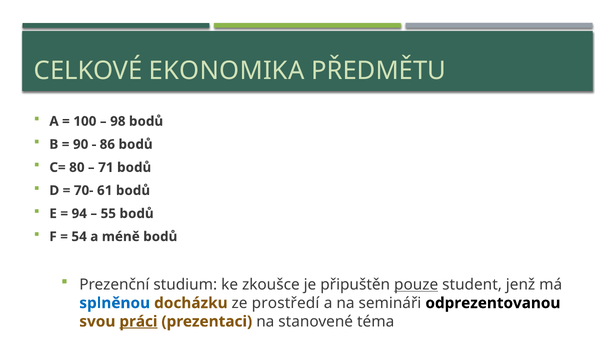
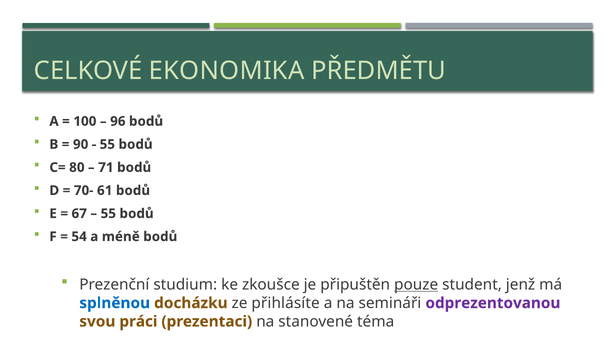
98: 98 -> 96 (118, 121)
86: 86 -> 55 (107, 144)
94: 94 -> 67 (79, 214)
prostředí: prostředí -> přihlásíte (286, 303)
odprezentovanou colour: black -> purple (493, 303)
práci underline: present -> none (138, 321)
